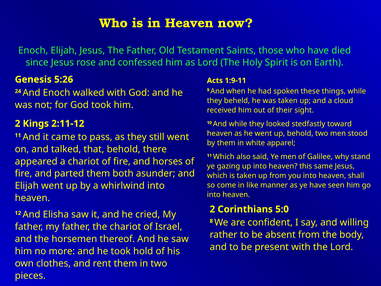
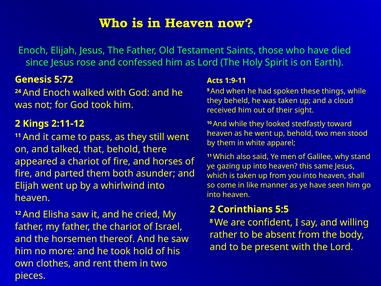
5:26: 5:26 -> 5:72 (64, 79)
5:0: 5:0 -> 5:5 (282, 209)
